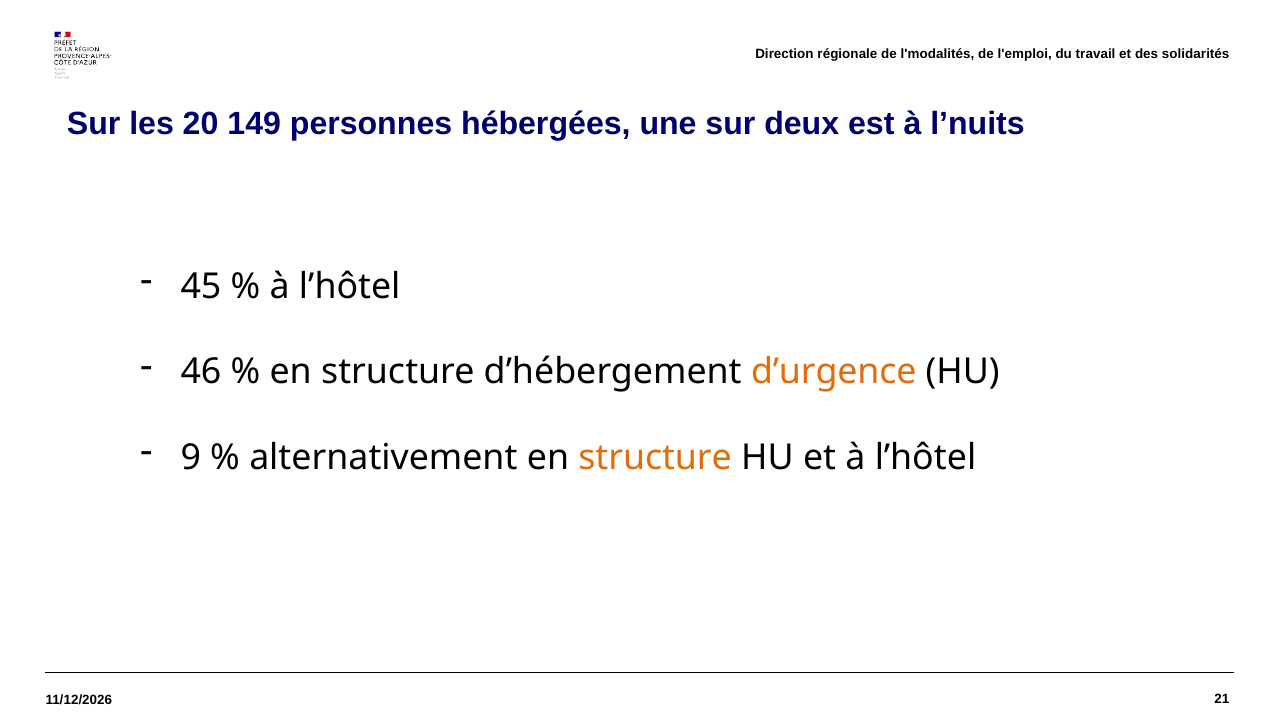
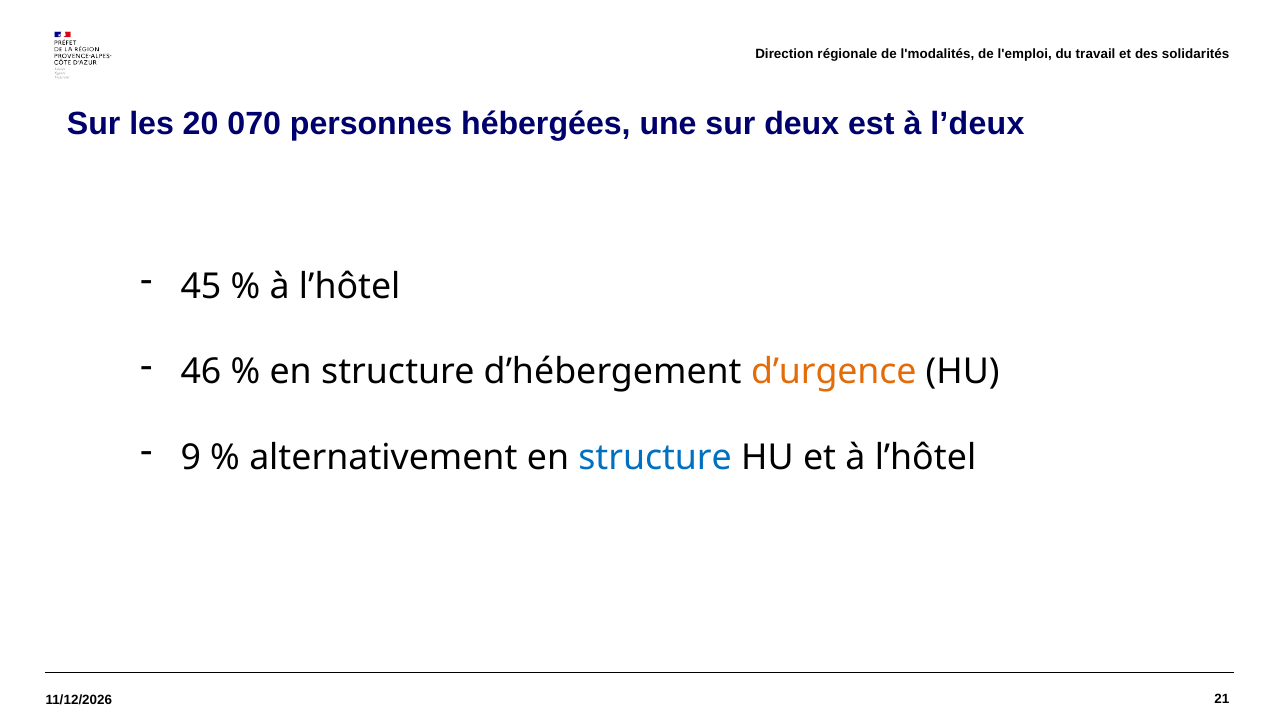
149: 149 -> 070 (254, 124)
l’nuits: l’nuits -> l’deux (977, 124)
structure colour: orange -> blue (655, 458)
